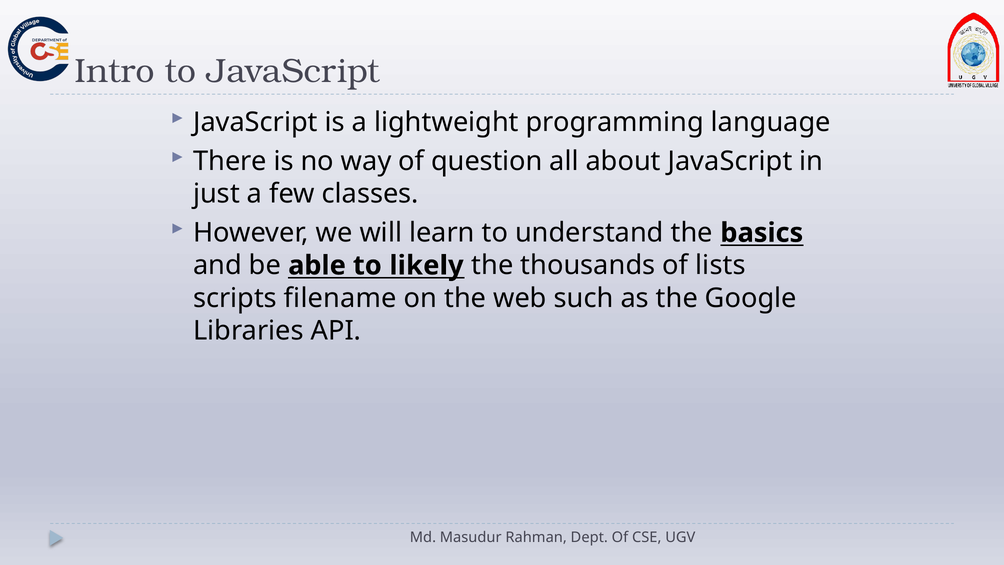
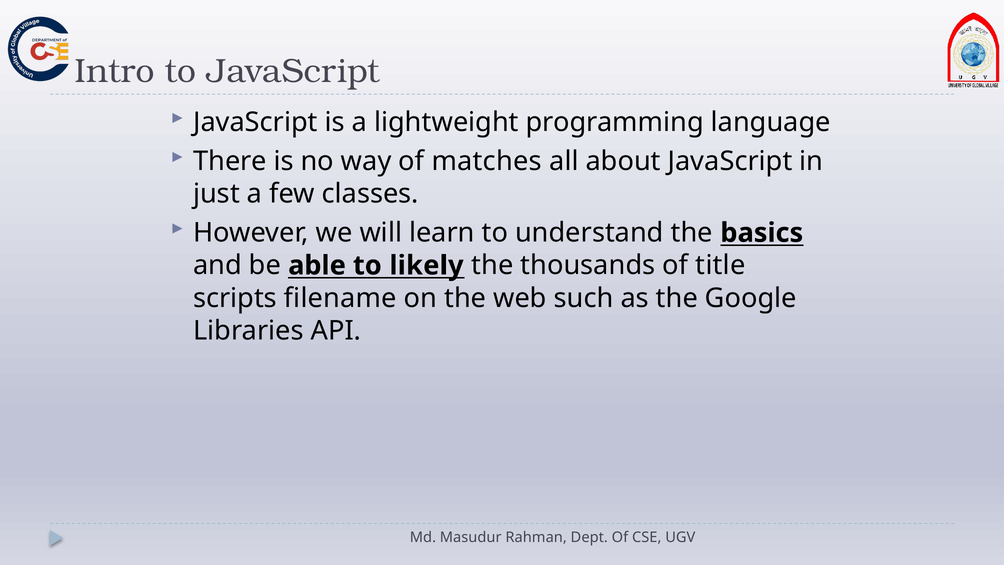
question: question -> matches (487, 161)
lists: lists -> title (720, 265)
